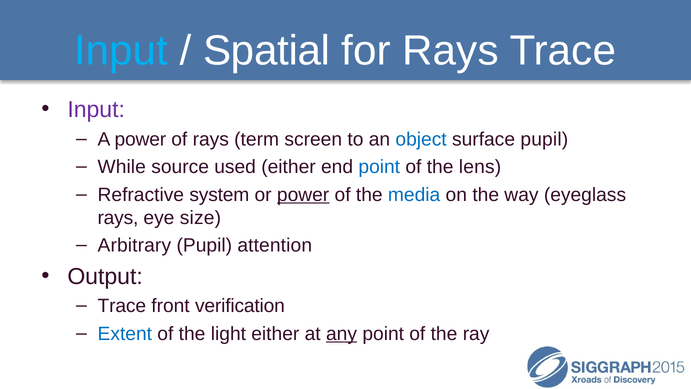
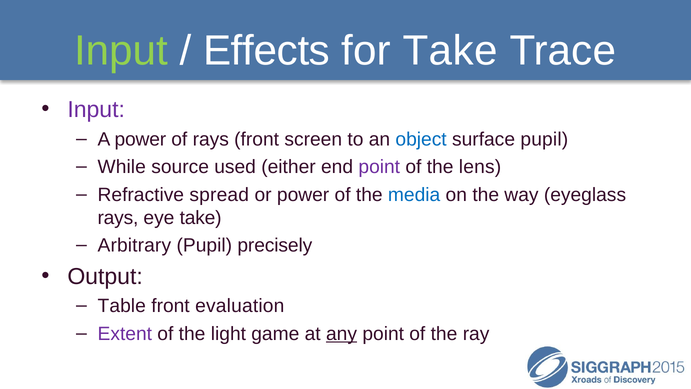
Input colour: light blue -> light green (121, 51)
Spatial: Spatial -> Effects (267, 51)
for Rays: Rays -> Take (450, 51)
rays term: term -> front (257, 139)
point colour: blue -> purple (379, 167)
system: system -> spread (219, 195)
power underline: present -> none (303, 195)
eye size: size -> take (201, 218)
attention: attention -> precisely (275, 245)
Trace: Trace -> Table (122, 306)
verification: verification -> evaluation (240, 306)
Extent colour: blue -> purple (125, 334)
light either: either -> game (275, 334)
